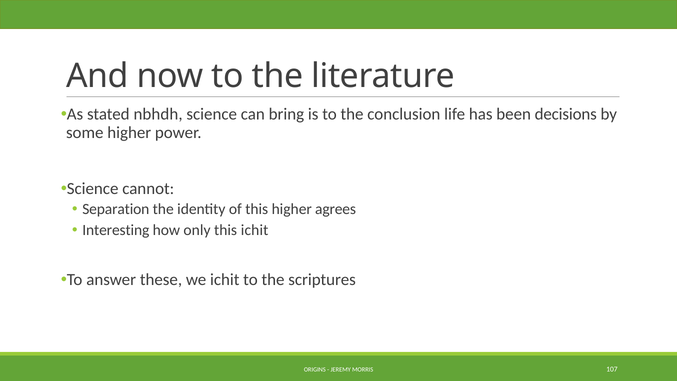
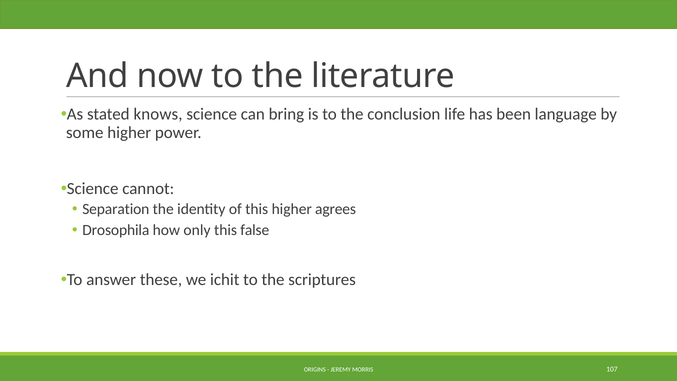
nbhdh: nbhdh -> knows (158, 114)
decisions: decisions -> language (566, 114)
Interesting: Interesting -> Drosophila (116, 230)
this ichit: ichit -> false (255, 230)
